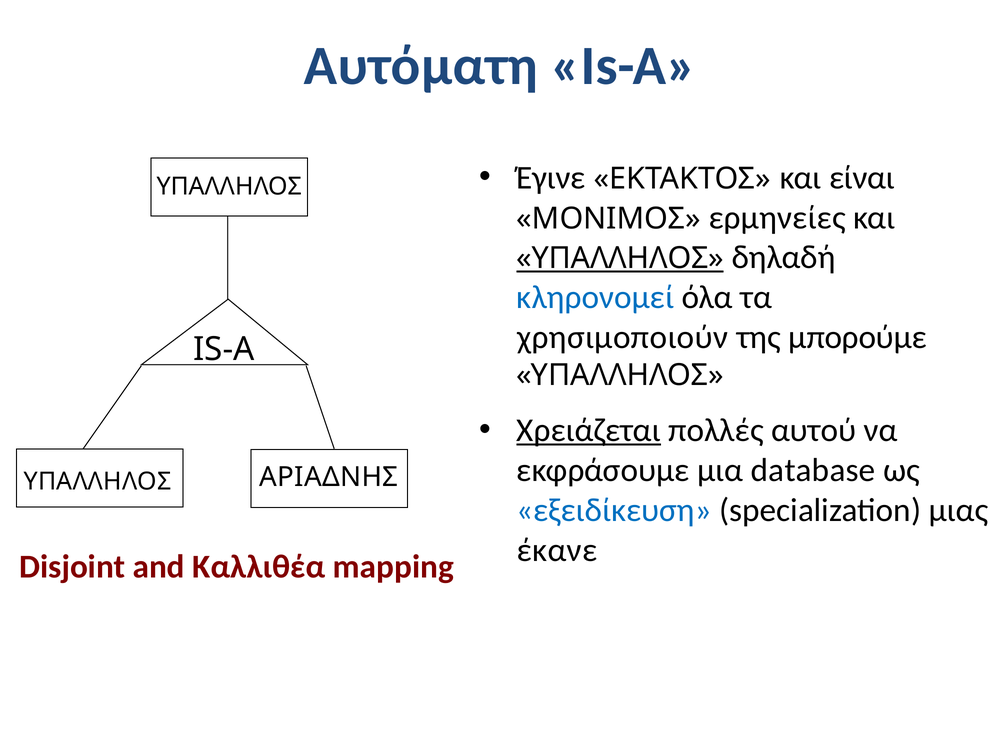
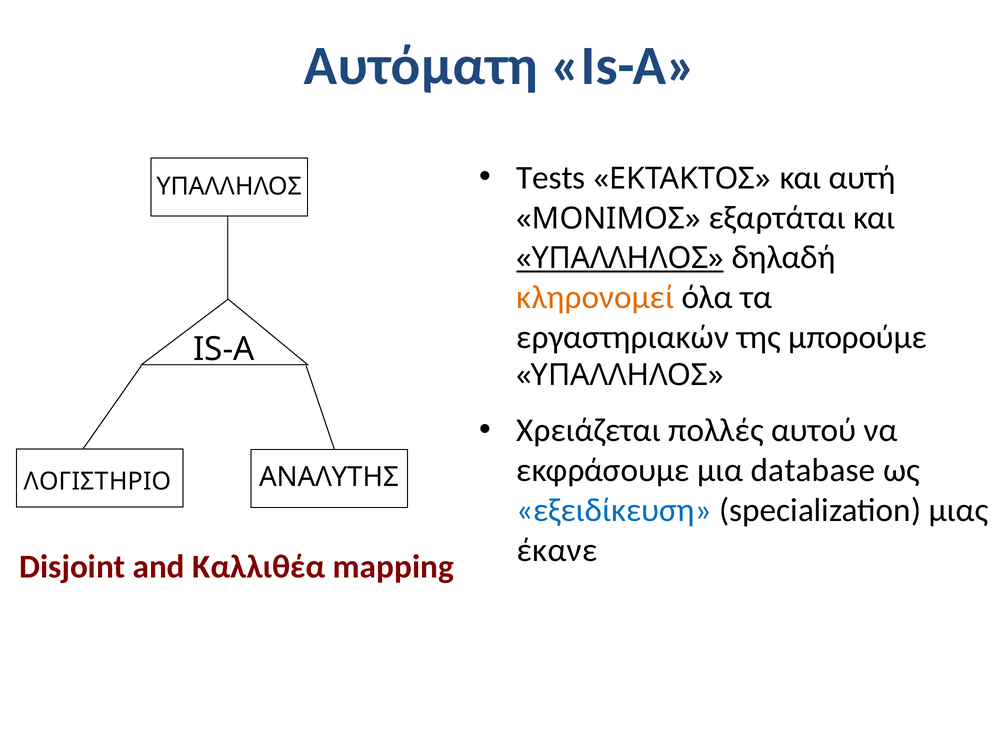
Έγινε: Έγινε -> Tests (551, 178)
είναι: είναι -> αυτή (862, 178)
ερμηνείες: ερμηνείες -> εξαρτάται (777, 218)
κληρονομεί colour: blue -> orange (595, 298)
χρησιμοποιούν: χρησιμοποιούν -> εργαστηριακών (623, 338)
Χρειάζεται underline: present -> none (589, 431)
ΑΡΙΑΔΝΗΣ: ΑΡΙΑΔΝΗΣ -> ΑΝΑΛΥΤΗΣ (329, 477)
ΥΠΑΛΛΗΛΟΣ: ΥΠΑΛΛΗΛΟΣ -> ΛΟΓΙΣΤΗΡΙΟ (98, 482)
